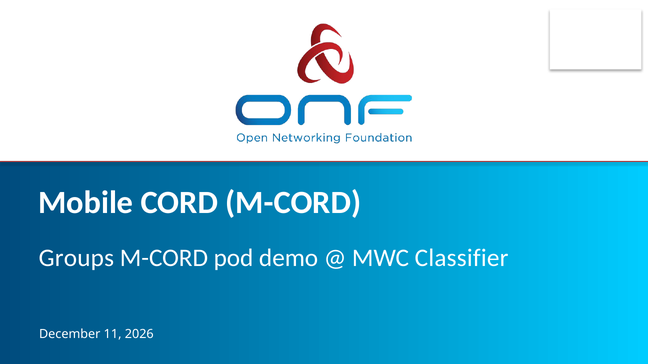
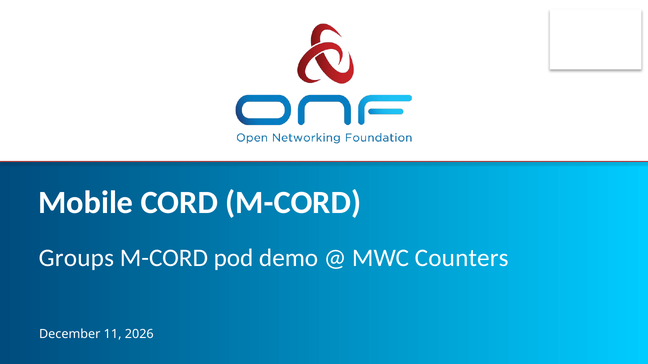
Classifier: Classifier -> Counters (462, 258)
